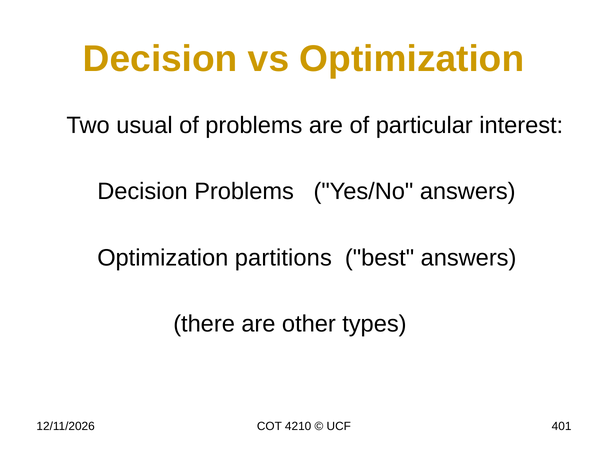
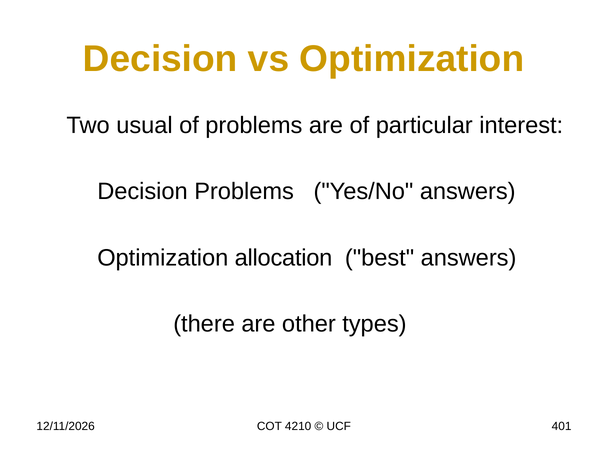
partitions: partitions -> allocation (284, 258)
